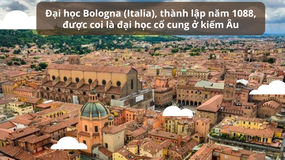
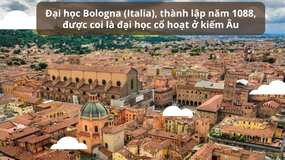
cung: cung -> hoạt (178, 25)
